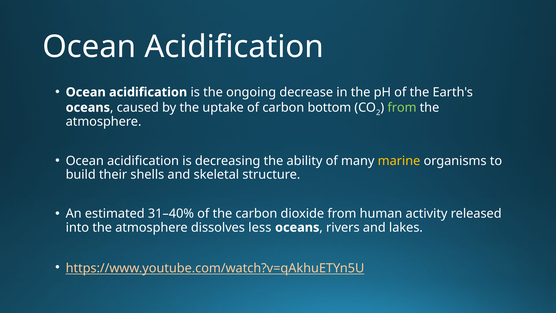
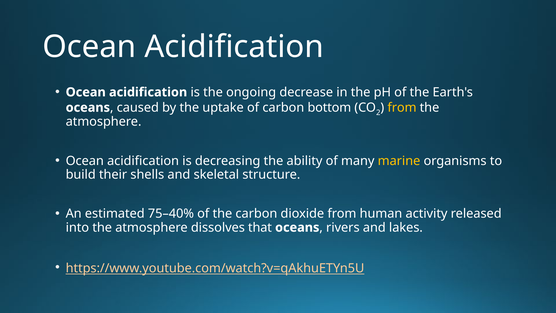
from colour: light green -> yellow (402, 107)
31–40%: 31–40% -> 75–40% (171, 214)
less: less -> that (260, 227)
